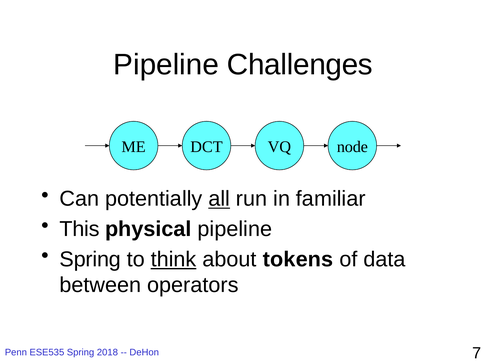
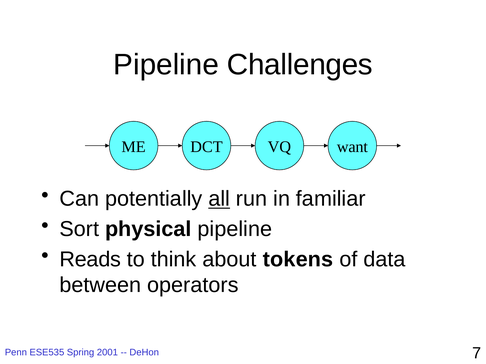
node: node -> want (352, 147)
This: This -> Sort (79, 229)
Spring: Spring -> Reads (90, 260)
think underline: present -> none (174, 260)
2018: 2018 -> 2001 (107, 353)
